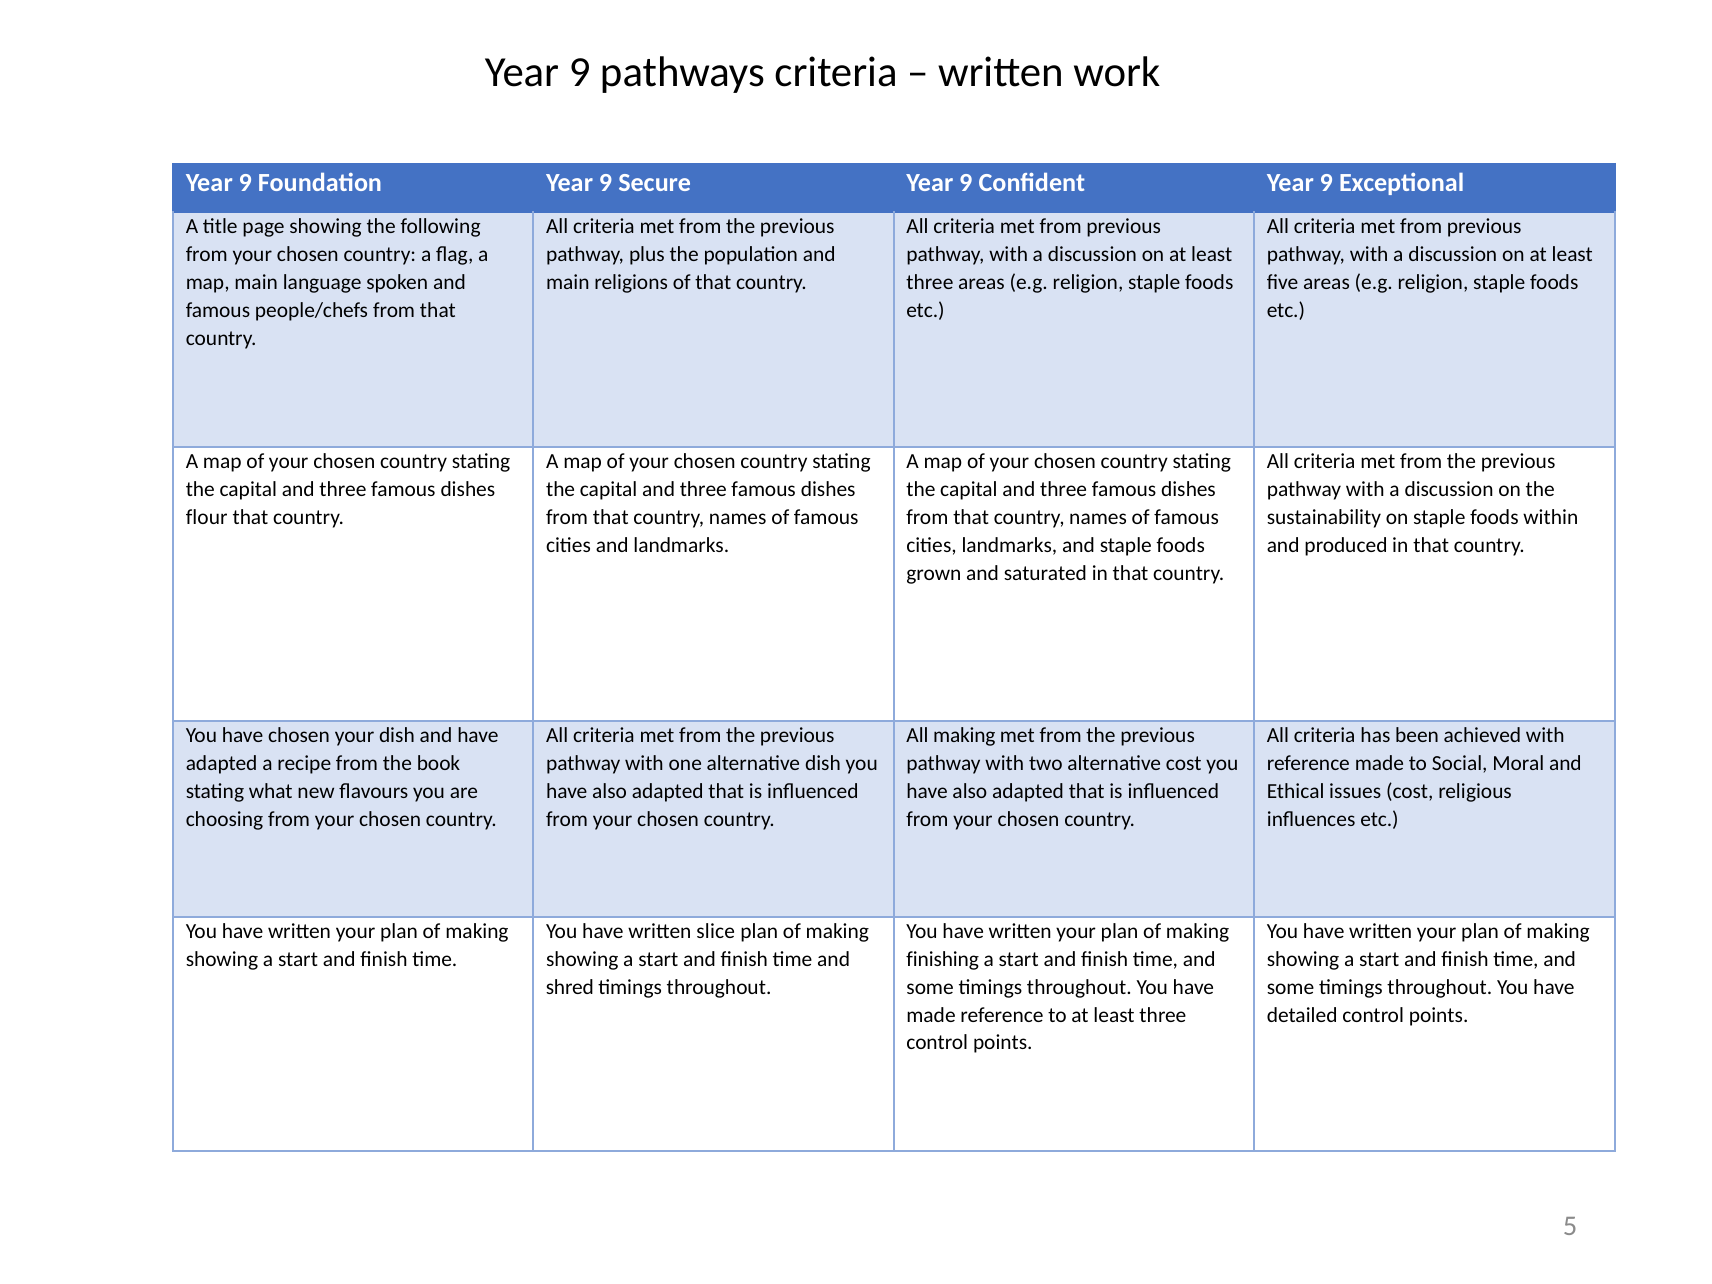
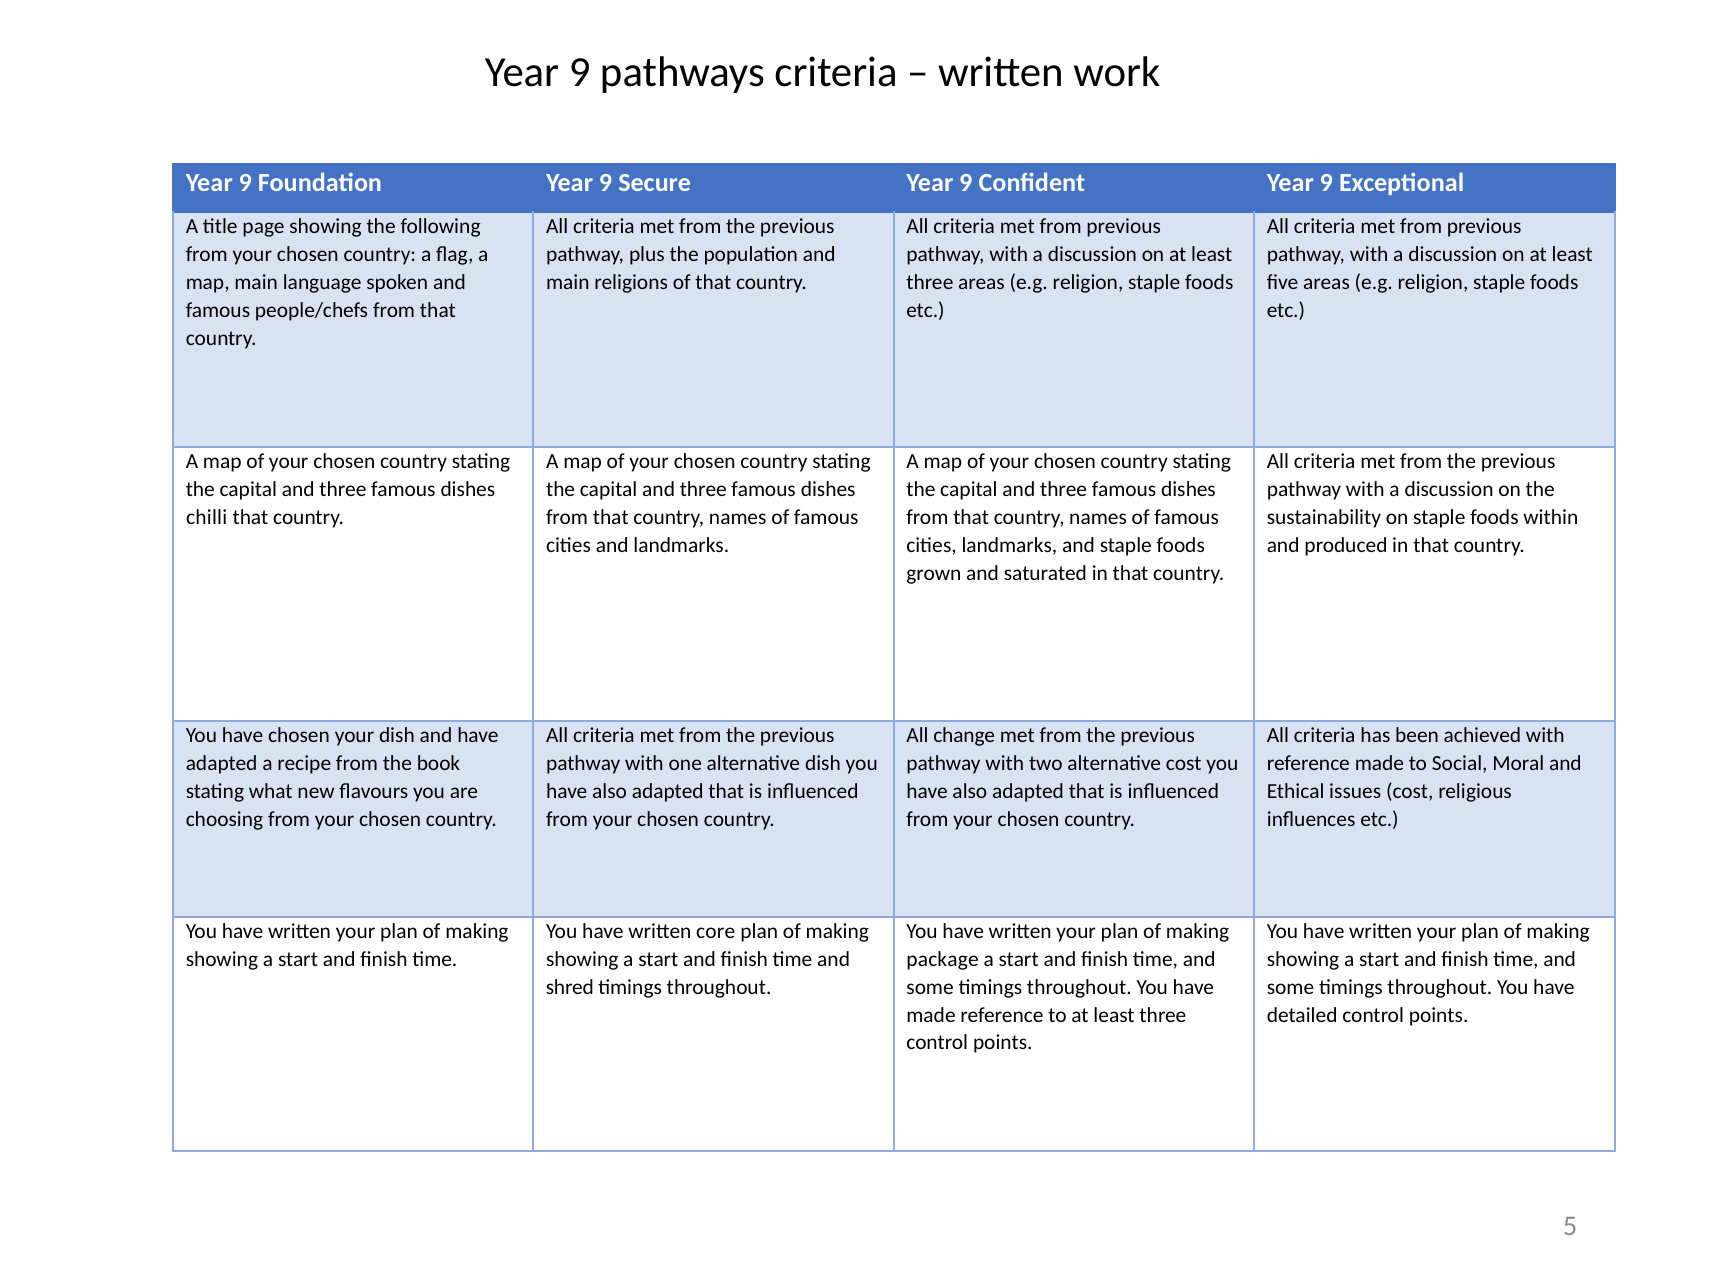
flour: flour -> chilli (207, 517)
All making: making -> change (964, 736)
slice: slice -> core (716, 932)
finishing: finishing -> package (943, 959)
